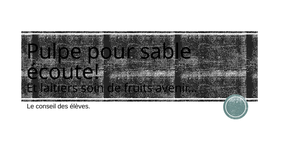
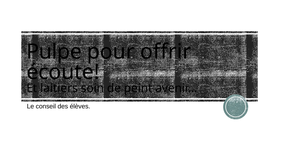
sable: sable -> offrir (166, 52)
fruits: fruits -> peint (138, 88)
